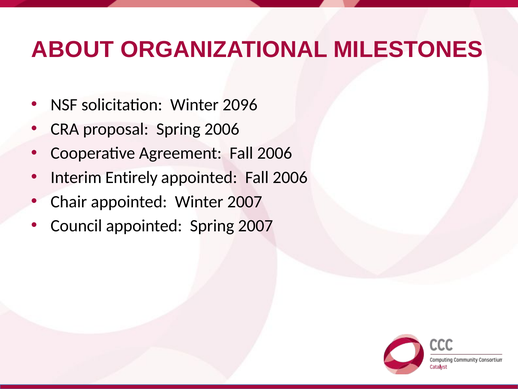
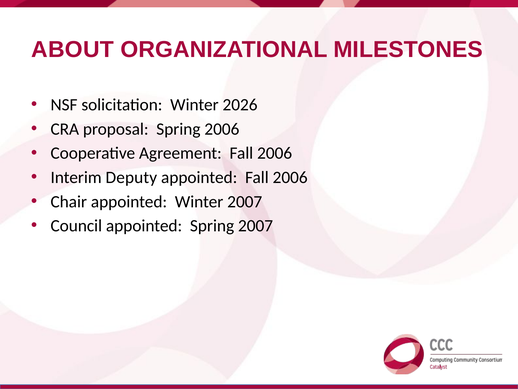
2096: 2096 -> 2026 (240, 105)
Entirely: Entirely -> Deputy (131, 177)
